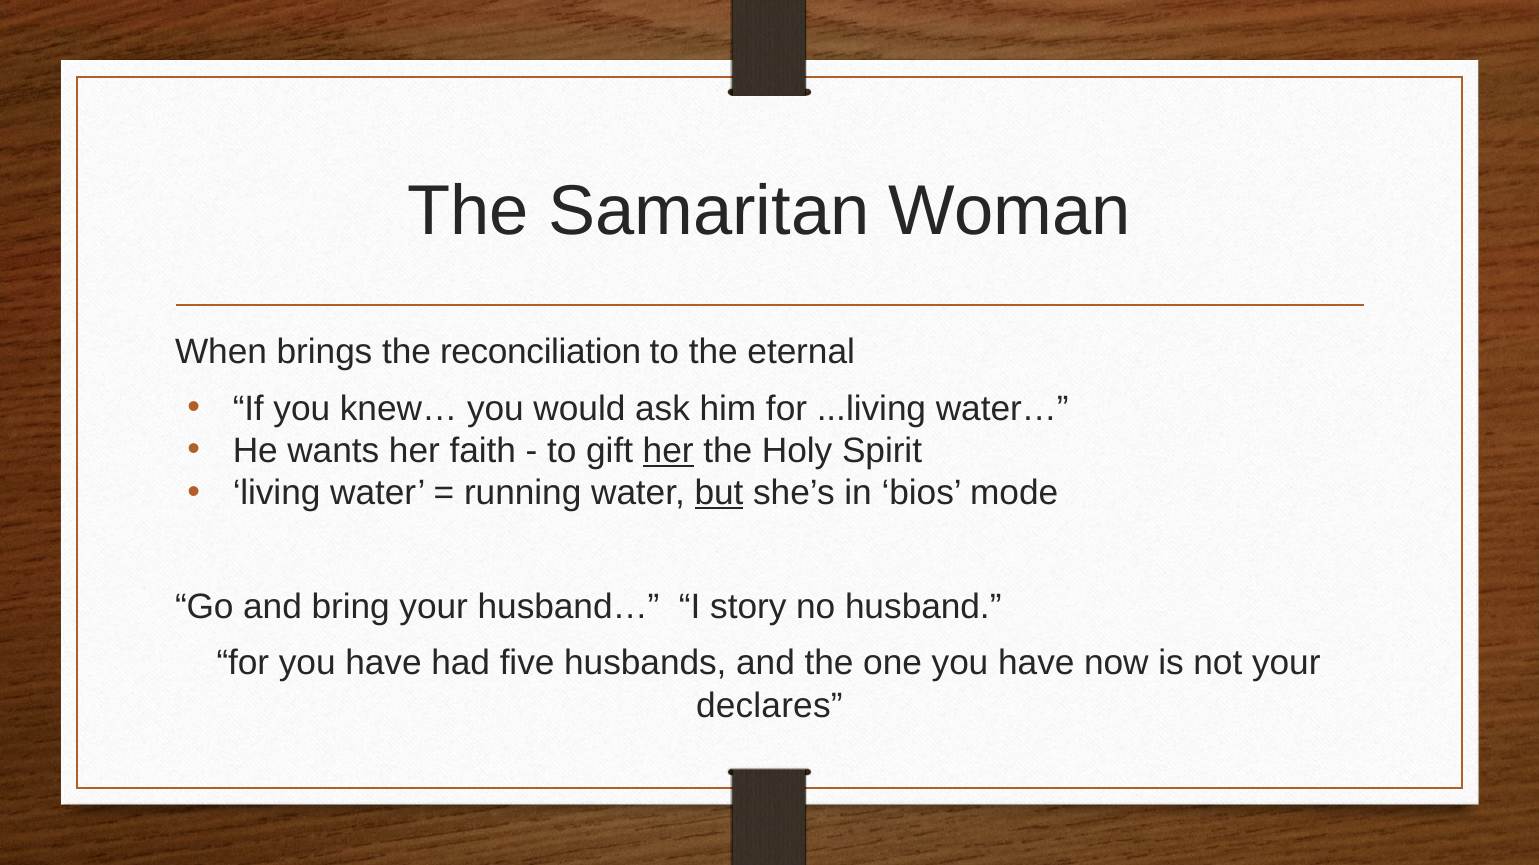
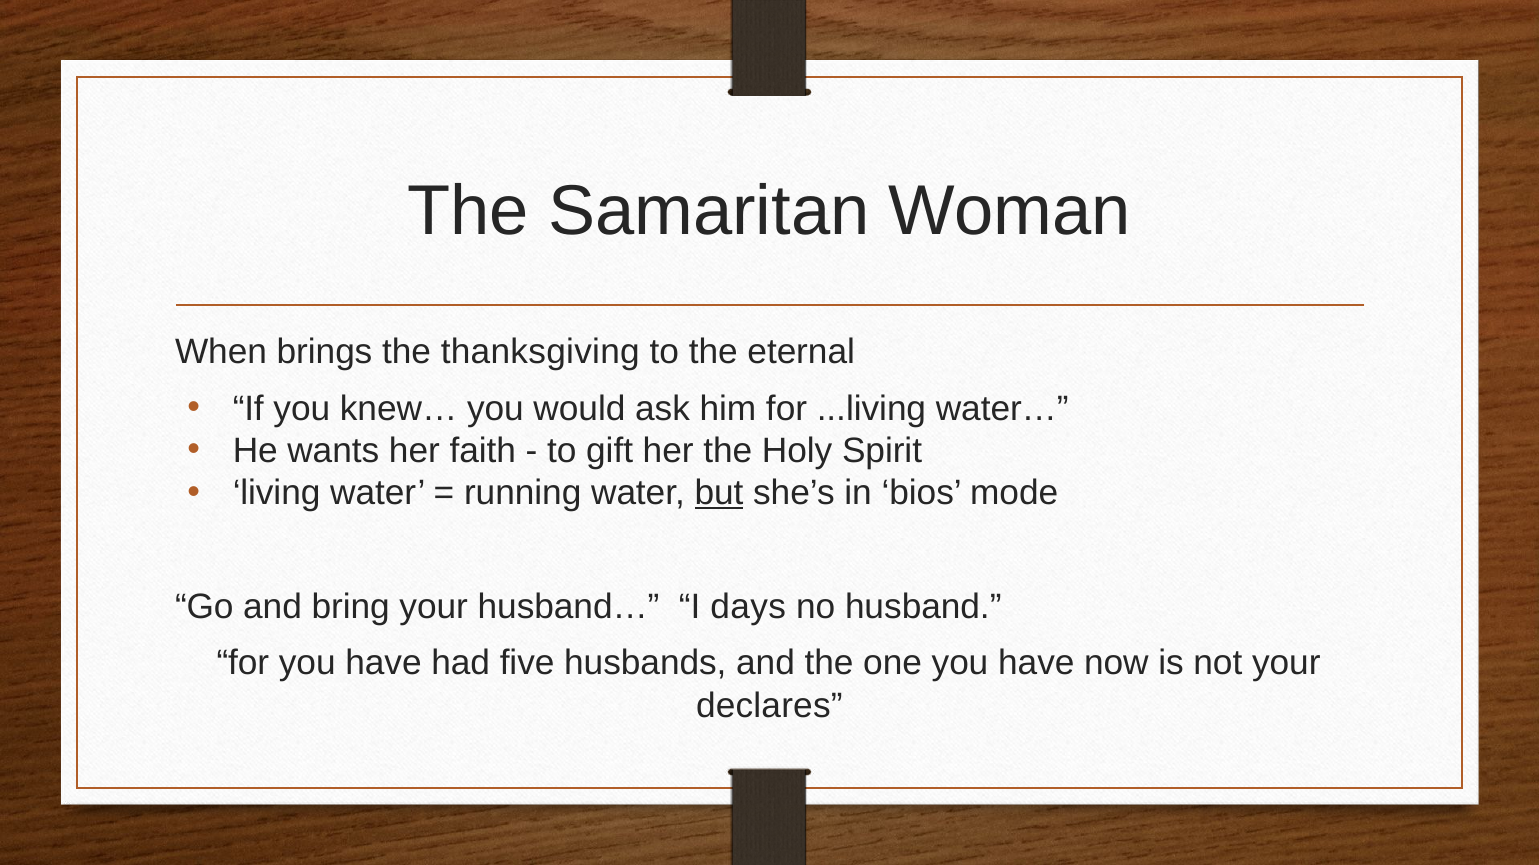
reconciliation: reconciliation -> thanksgiving (540, 352)
her underline: present -> none (668, 451)
story: story -> days (748, 607)
